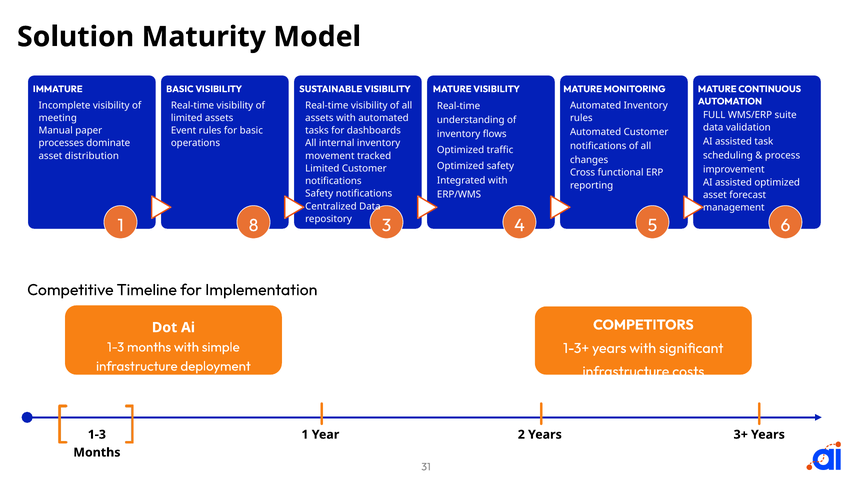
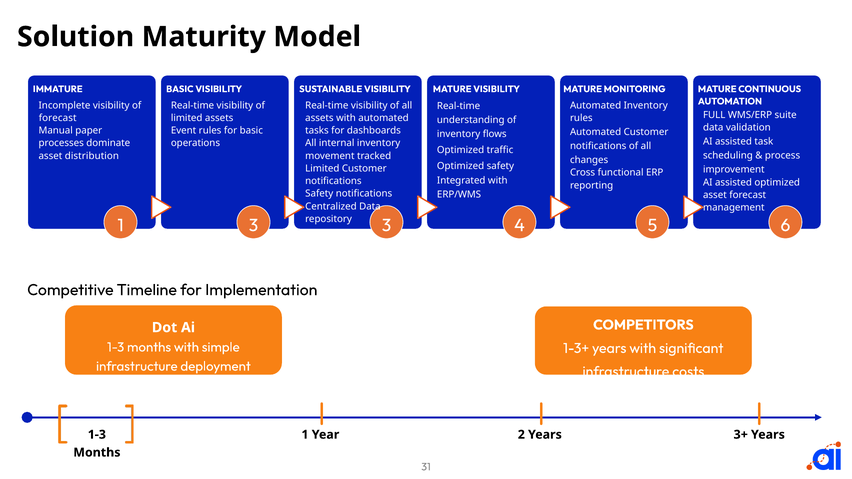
meeting: meeting -> forecast (58, 118)
1 8: 8 -> 3 (253, 225)
